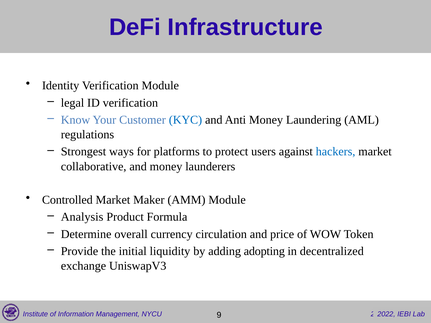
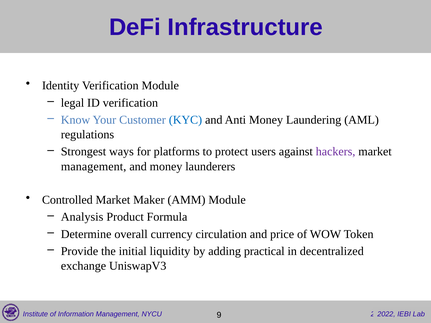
hackers colour: blue -> purple (336, 152)
collaborative: collaborative -> management (94, 167)
adopting: adopting -> practical (264, 251)
